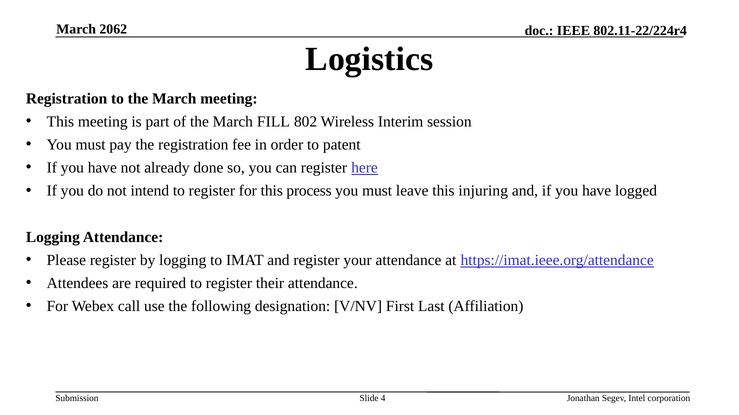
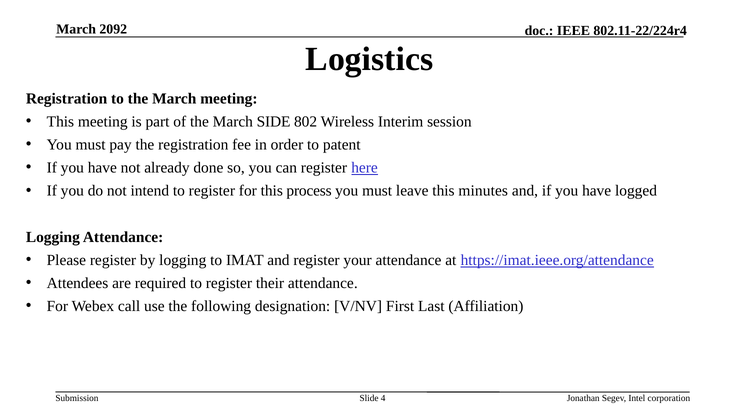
2062: 2062 -> 2092 (113, 29)
FILL: FILL -> SIDE (274, 122)
injuring: injuring -> minutes (483, 191)
